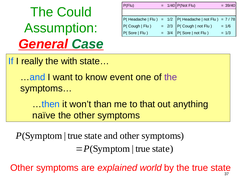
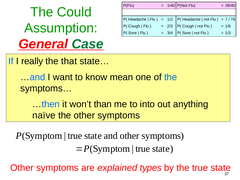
with: with -> that (69, 61)
event: event -> mean (122, 77)
the colour: purple -> blue (171, 77)
that: that -> into (147, 104)
world: world -> types (151, 168)
